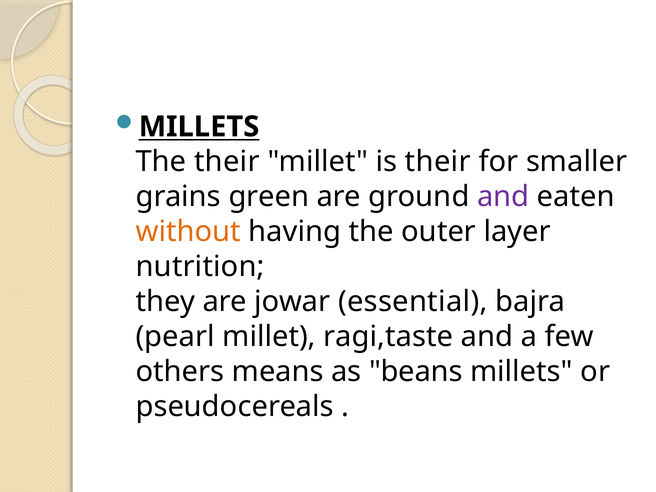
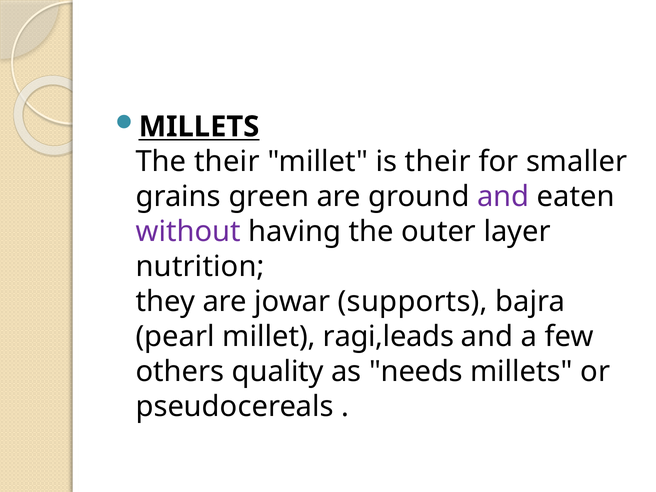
without colour: orange -> purple (188, 232)
essential: essential -> supports (413, 302)
ragi,taste: ragi,taste -> ragi,leads (388, 337)
means: means -> quality (278, 372)
beans: beans -> needs (416, 372)
